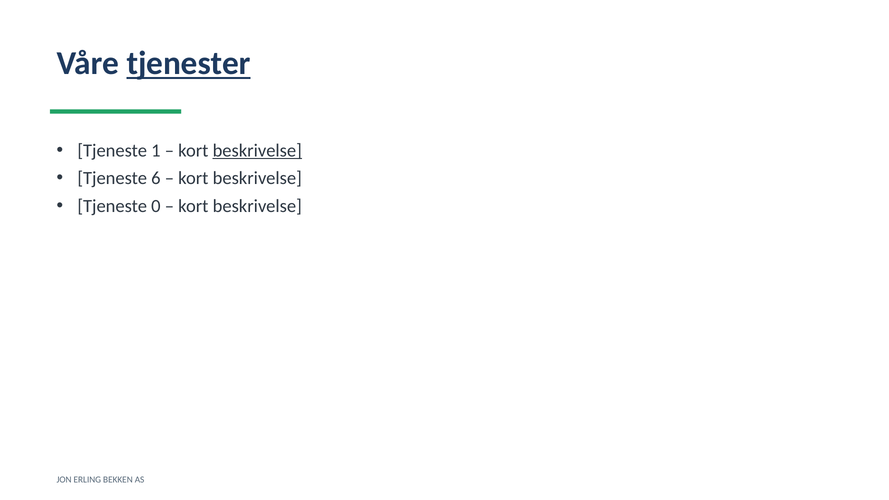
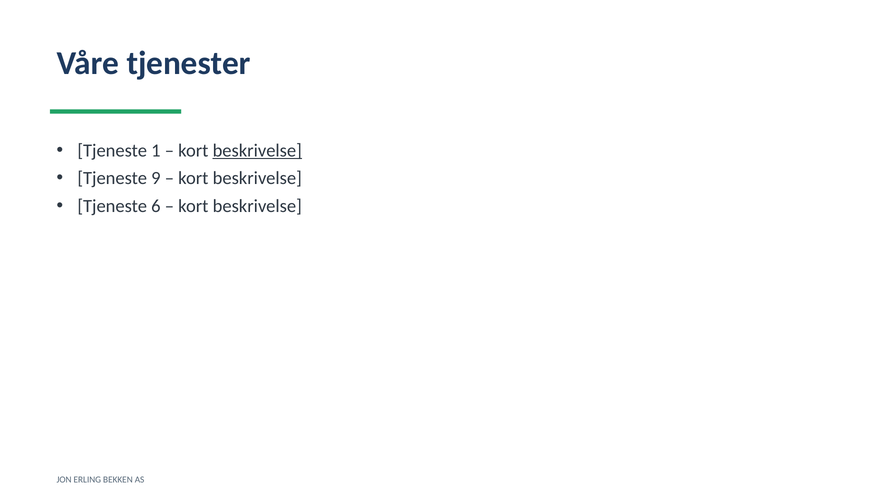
tjenester underline: present -> none (189, 63)
6: 6 -> 9 (156, 178)
0: 0 -> 6 (156, 206)
